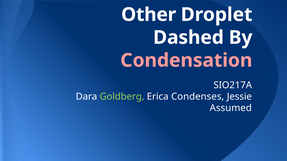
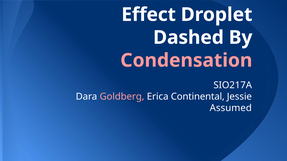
Other: Other -> Effect (149, 15)
Goldberg colour: light green -> pink (122, 97)
Condenses: Condenses -> Continental (198, 97)
